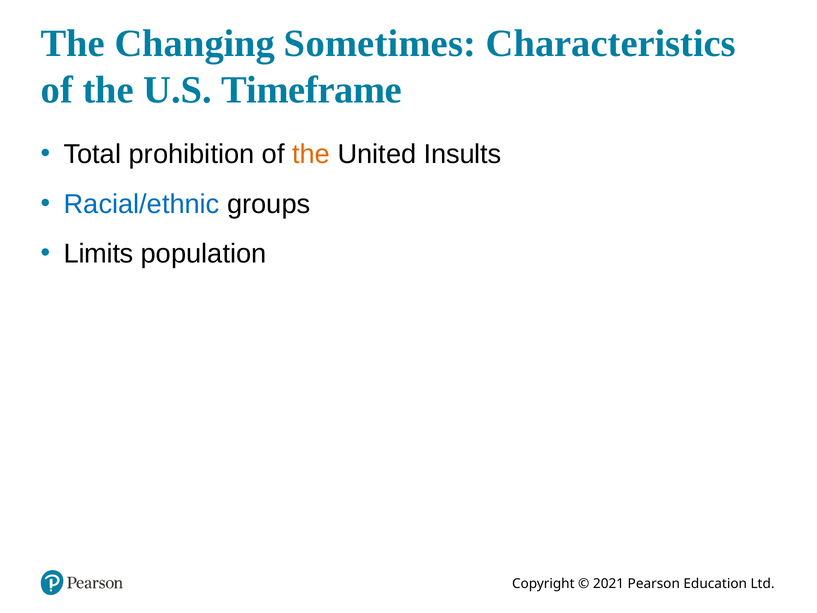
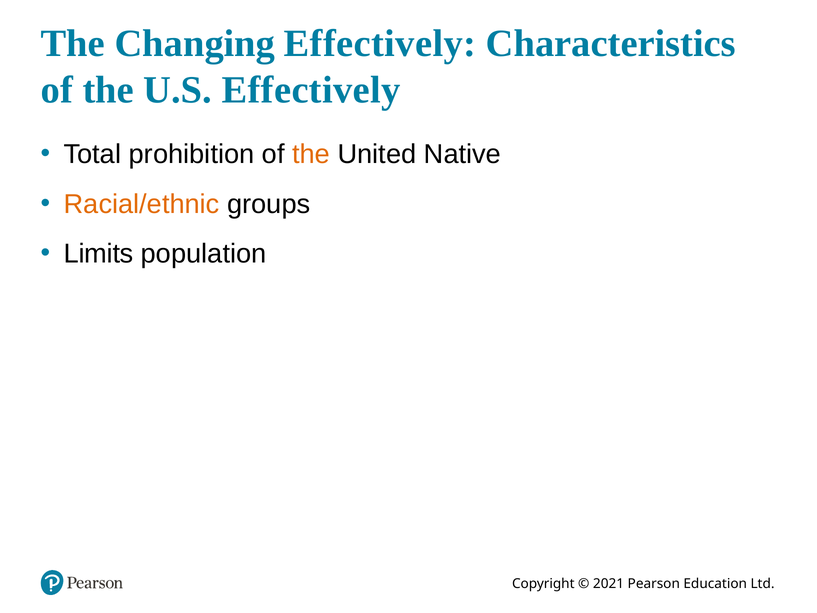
Changing Sometimes: Sometimes -> Effectively (380, 44)
U.S Timeframe: Timeframe -> Effectively (311, 90)
Insults: Insults -> Native (462, 154)
Racial/ethnic colour: blue -> orange (142, 204)
